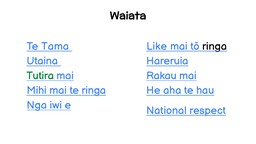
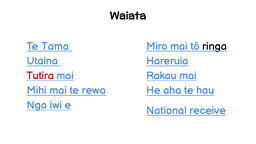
Like: Like -> Miro (157, 46)
Tutira colour: green -> red (40, 76)
te ringa: ringa -> rewa (94, 90)
respect: respect -> receive (208, 111)
